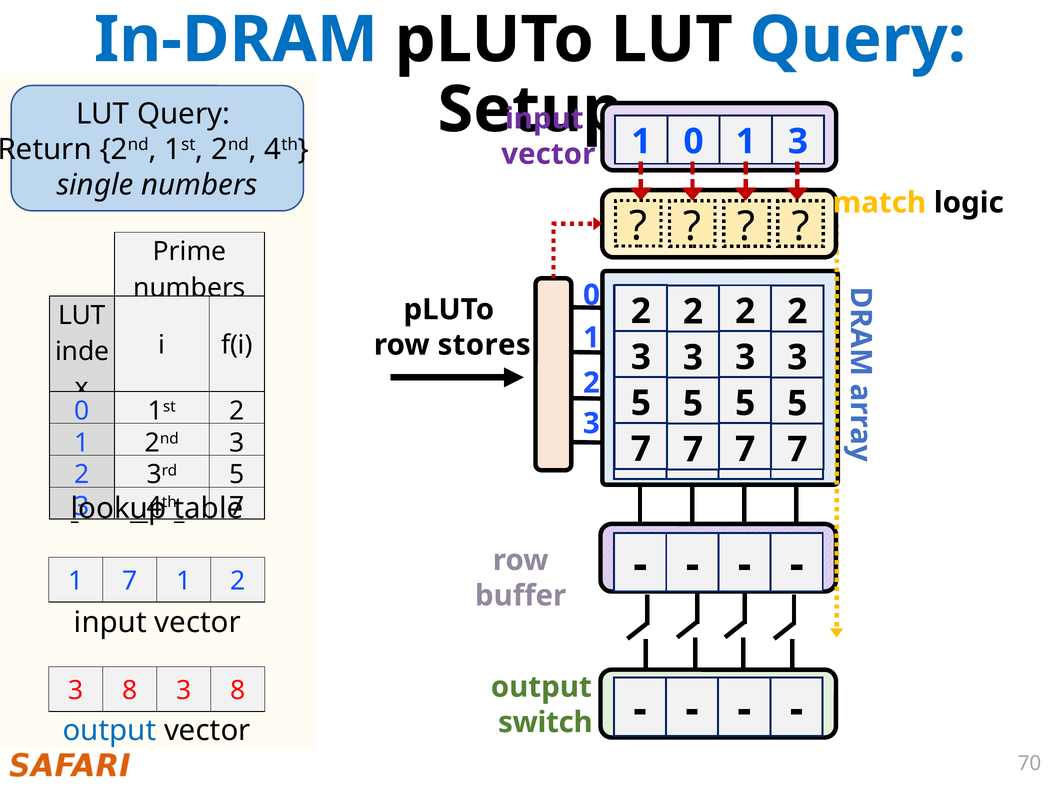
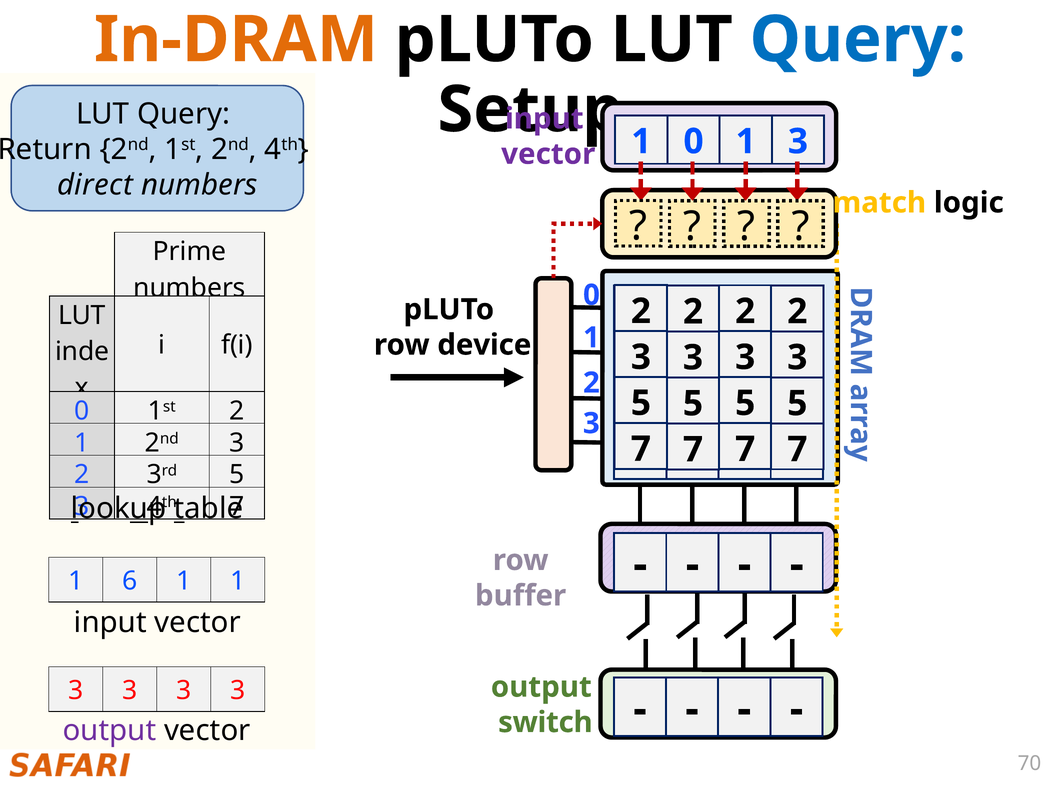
In-DRAM colour: blue -> orange (236, 40)
single: single -> direct (95, 185)
stores: stores -> device (484, 345)
1 7: 7 -> 6 (130, 581)
2: 2 -> 1 (238, 581)
8: 8 -> 3 (130, 690)
8: 8 -> 3 (238, 690)
output colour: blue -> purple (109, 730)
